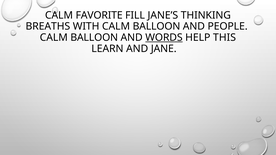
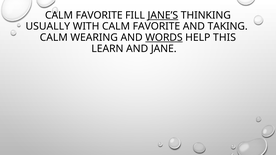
JANE’S underline: none -> present (163, 15)
BREATHS: BREATHS -> USUALLY (48, 26)
WITH CALM BALLOON: BALLOON -> FAVORITE (156, 26)
PEOPLE: PEOPLE -> TAKING (228, 26)
BALLOON: BALLOON -> WEARING (94, 38)
